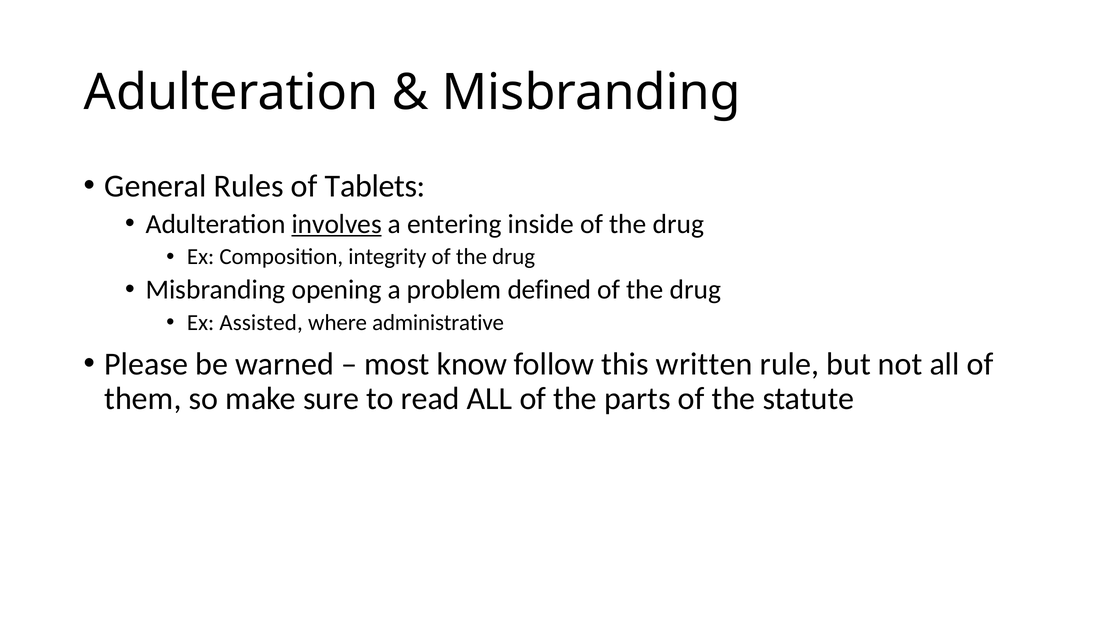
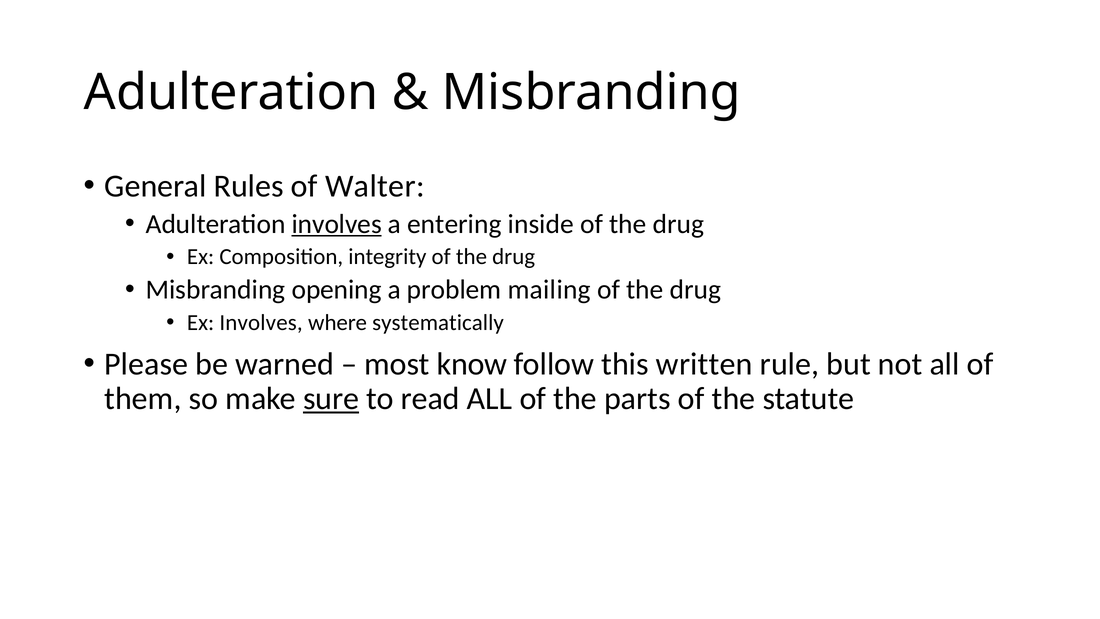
Tablets: Tablets -> Walter (375, 186)
defined: defined -> mailing (549, 290)
Ex Assisted: Assisted -> Involves (261, 323)
administrative: administrative -> systematically (438, 323)
sure underline: none -> present (331, 398)
